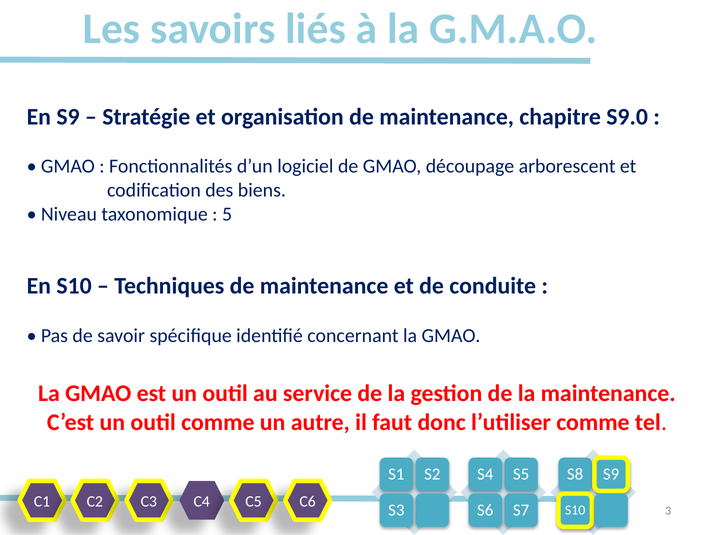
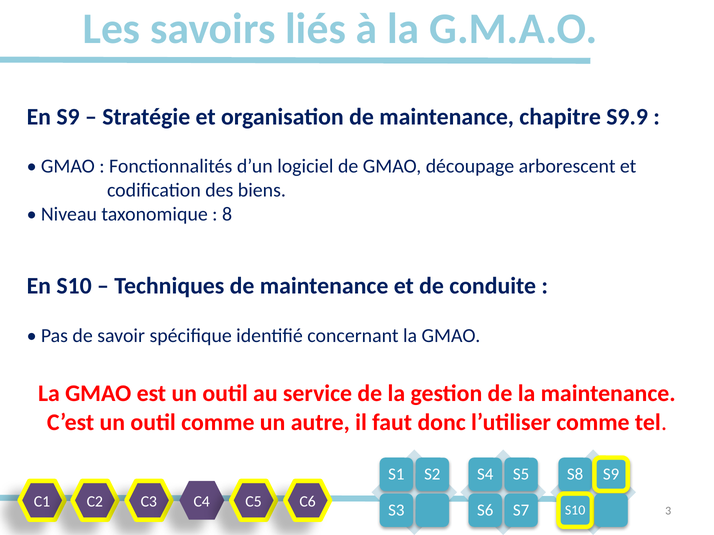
S9.0: S9.0 -> S9.9 (627, 117)
5: 5 -> 8 (227, 214)
